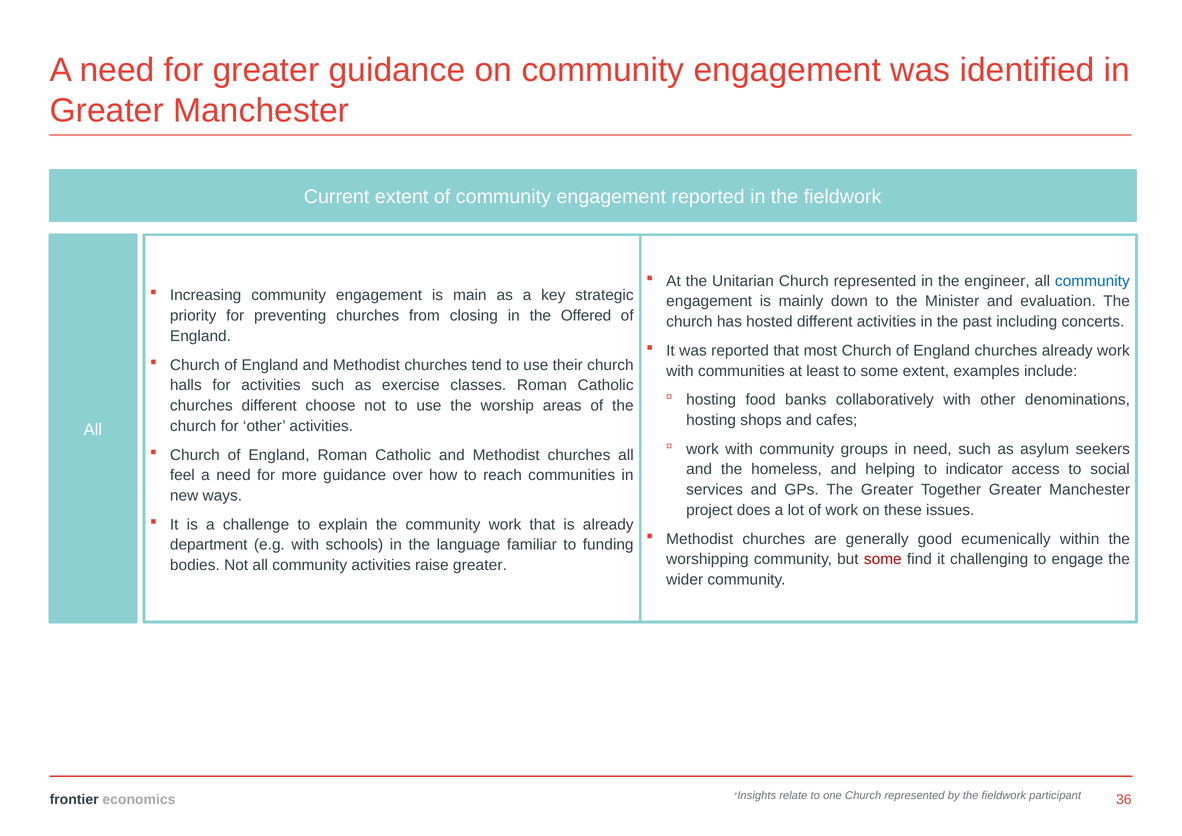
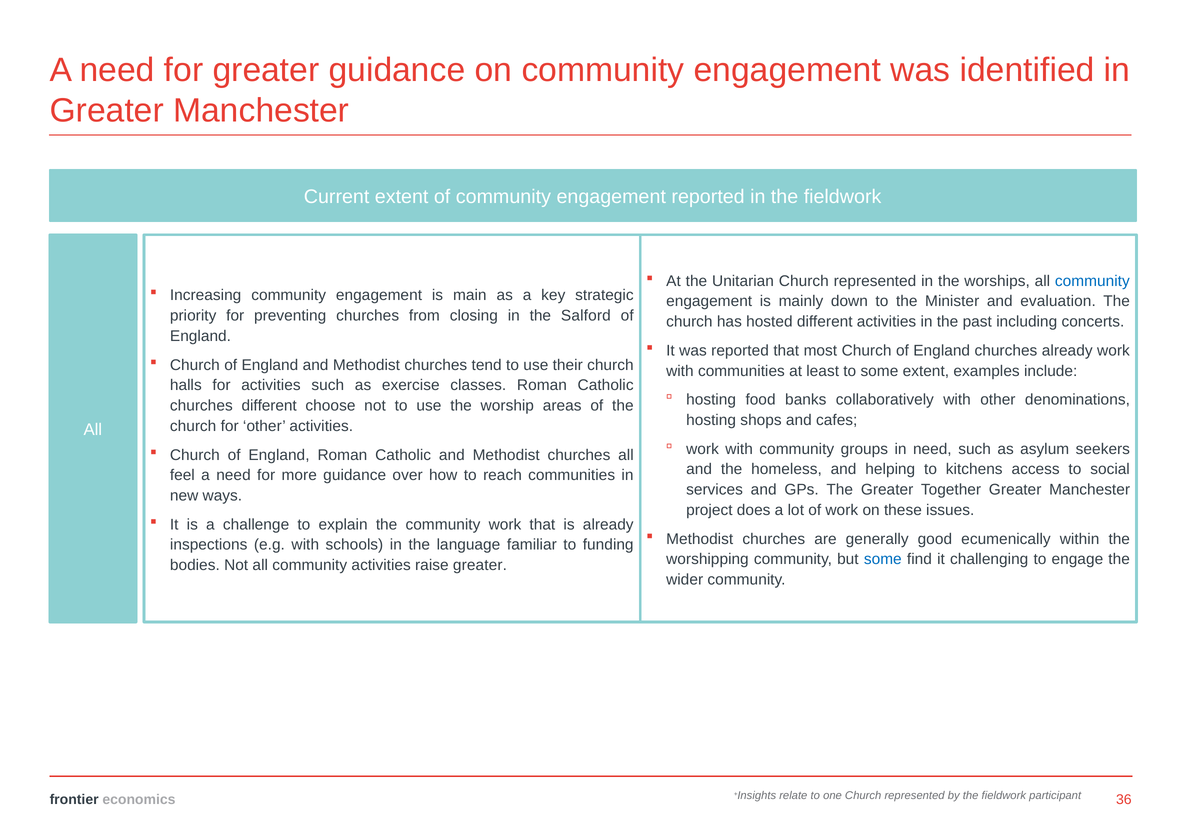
engineer: engineer -> worships (997, 281)
Offered: Offered -> Salford (586, 316)
indicator: indicator -> kitchens (974, 469)
department: department -> inspections (209, 545)
some colour: red -> blue (883, 559)
